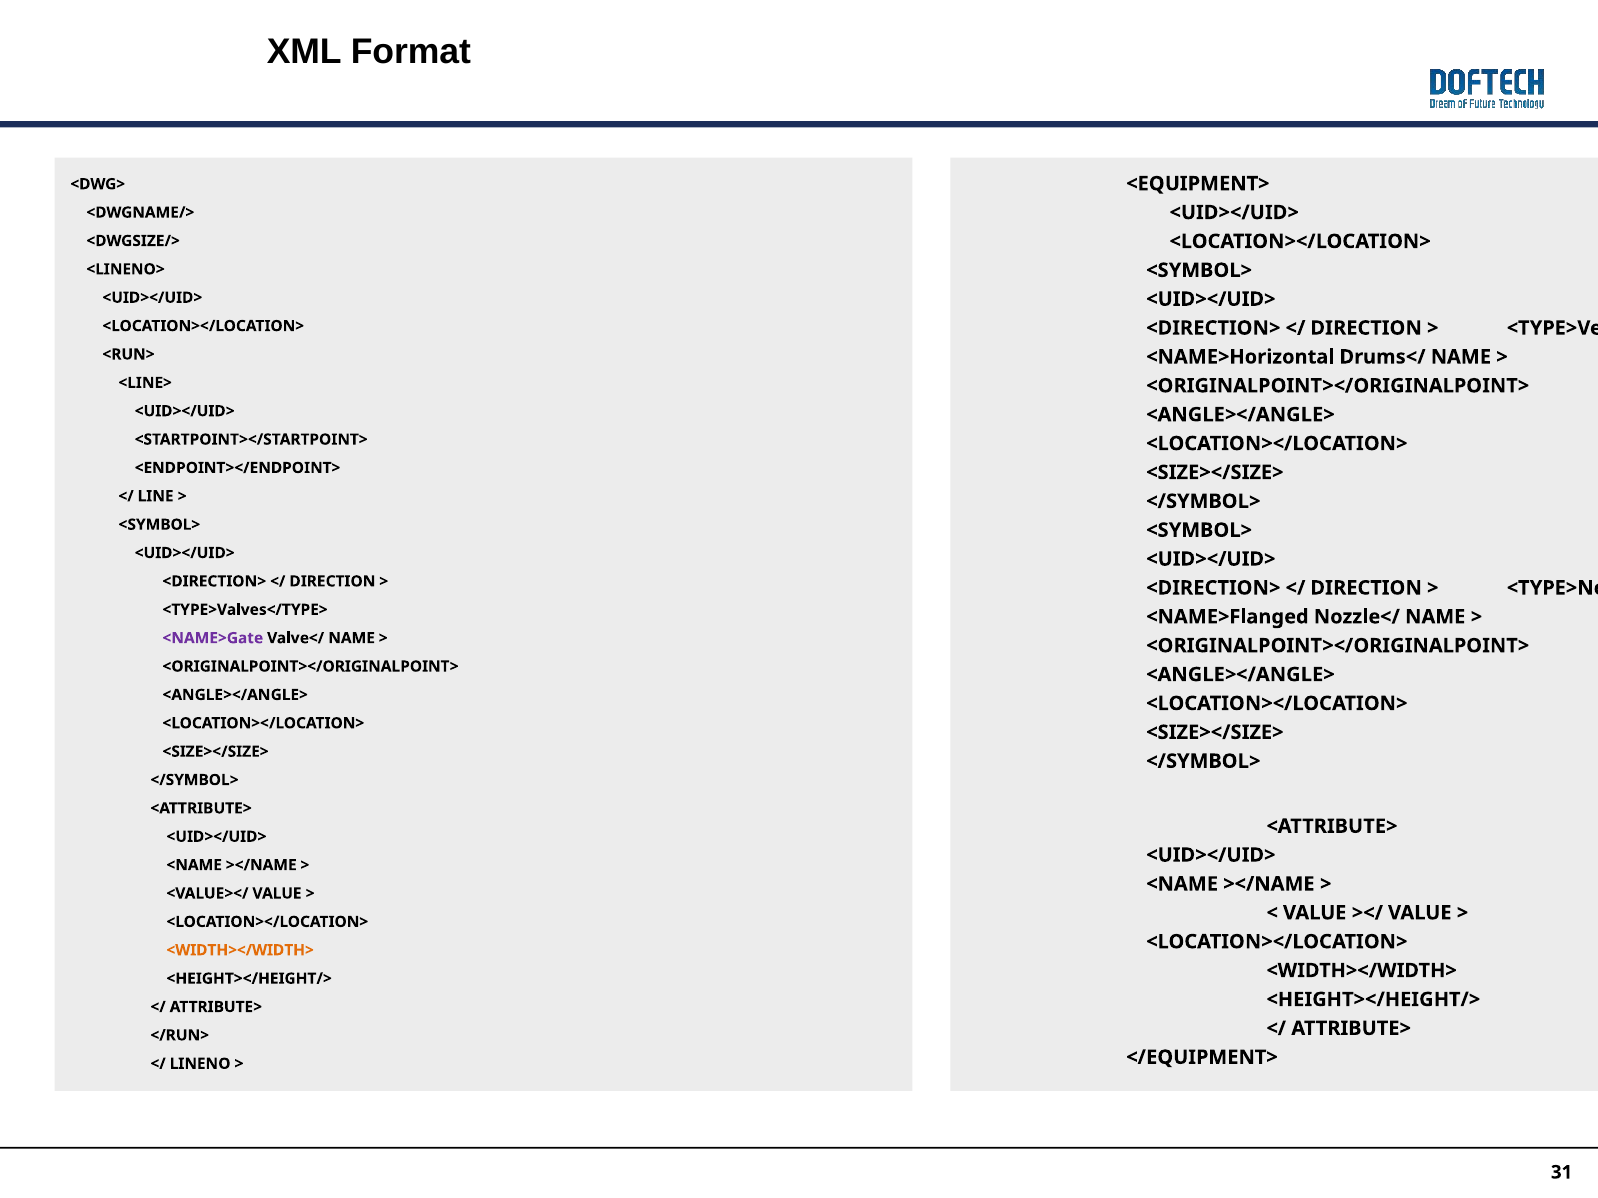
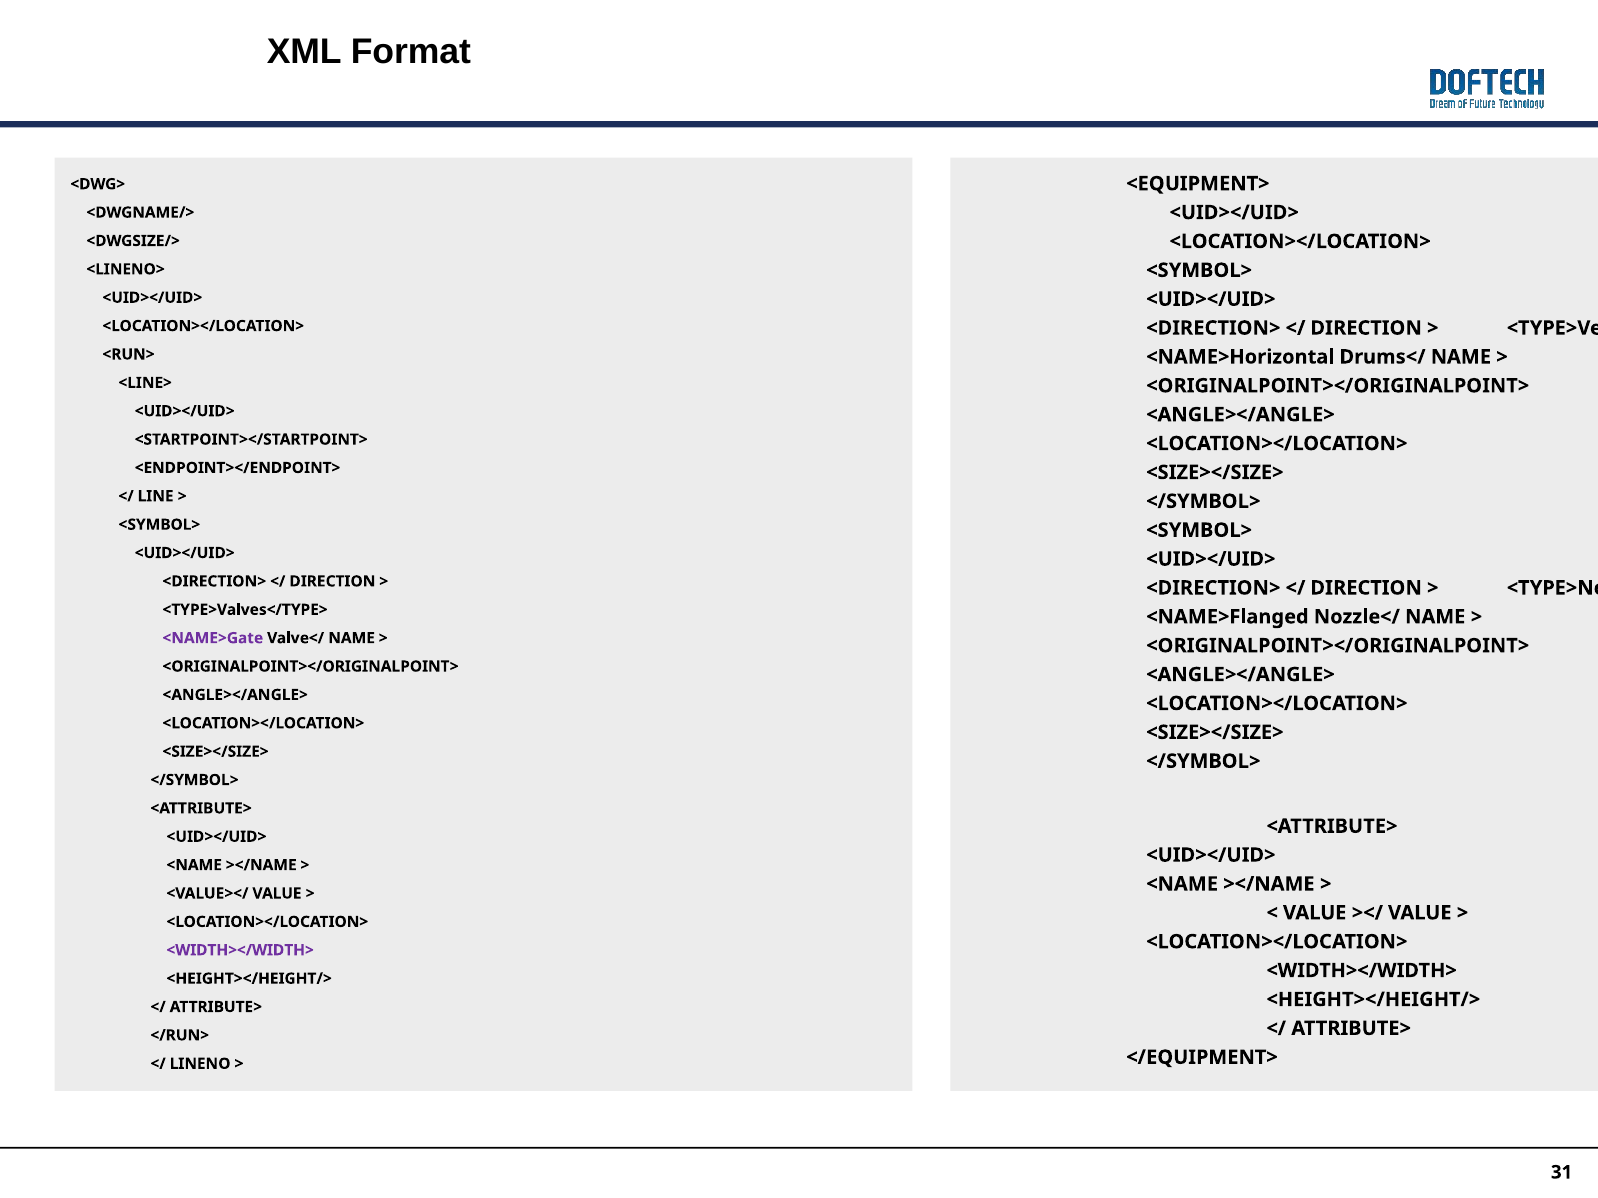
<WIDTH></WIDTH> colour: orange -> purple (240, 951)
